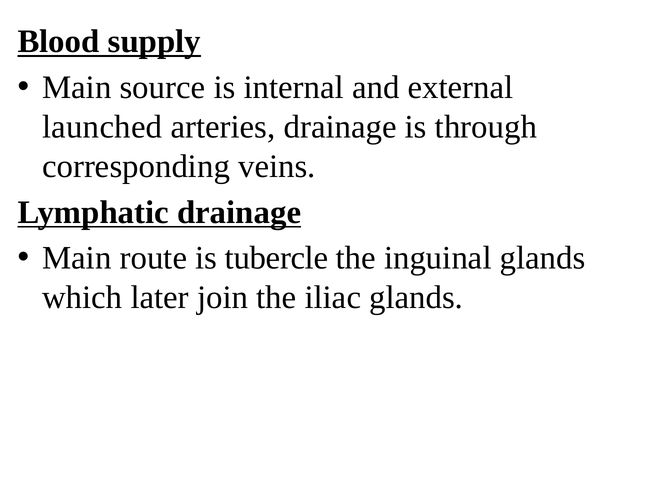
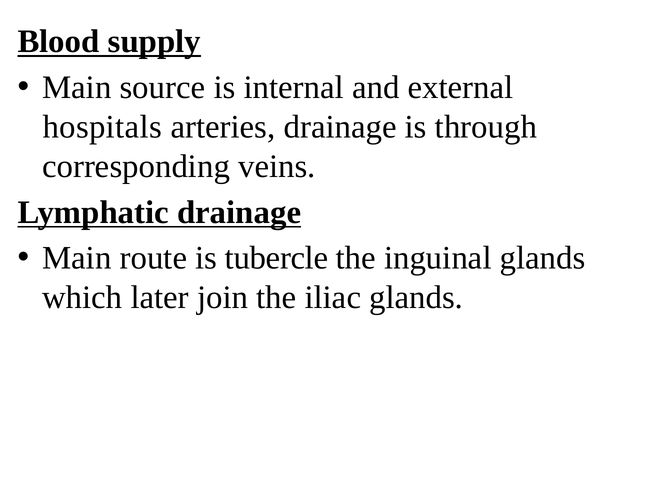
launched: launched -> hospitals (102, 127)
